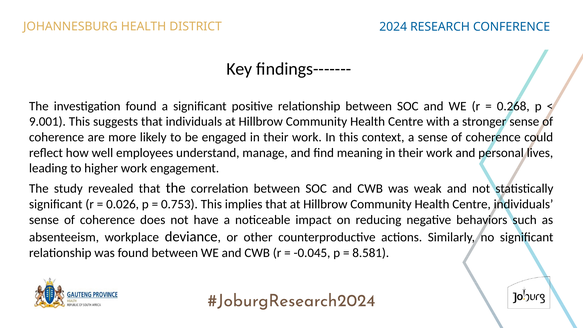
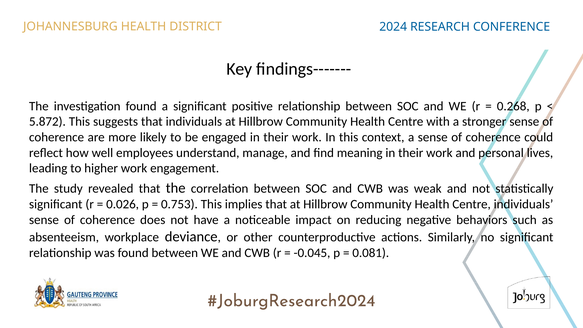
9.001: 9.001 -> 5.872 (47, 122)
8.581: 8.581 -> 0.081 (371, 253)
